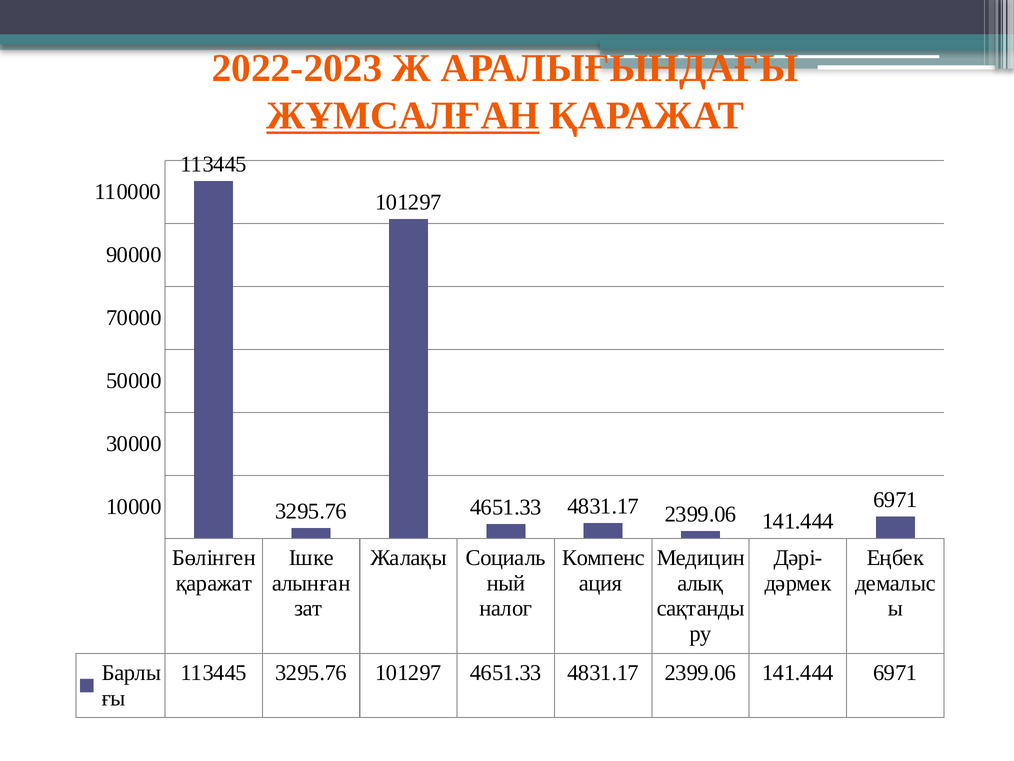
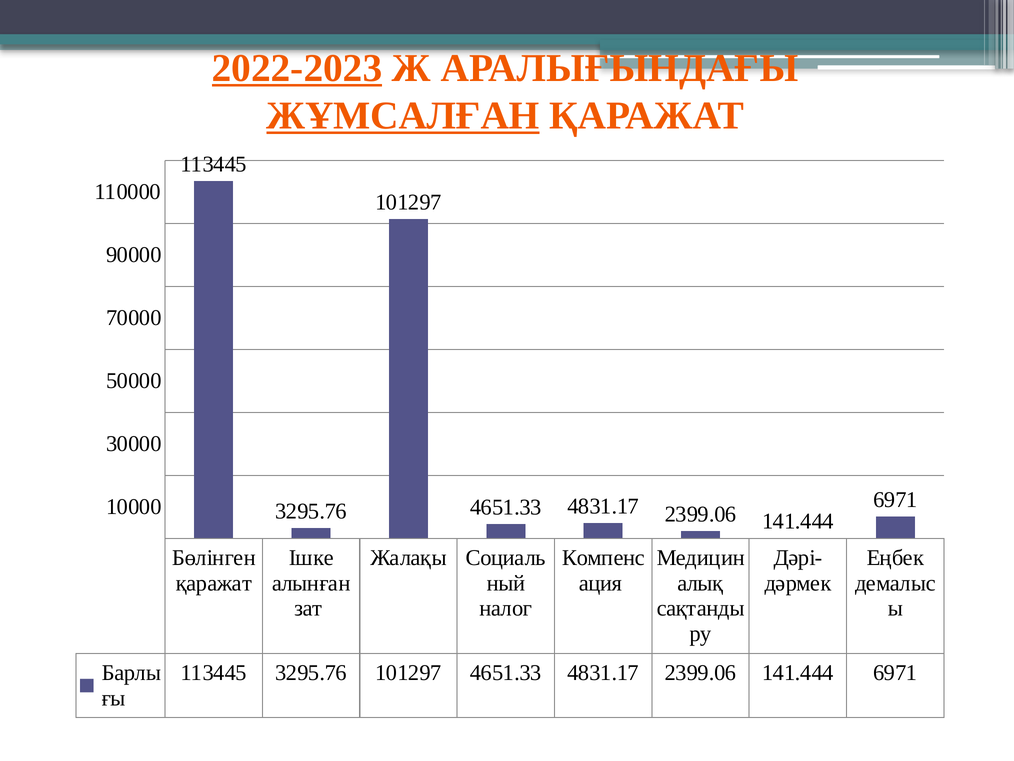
2022-2023 underline: none -> present (297, 68)
